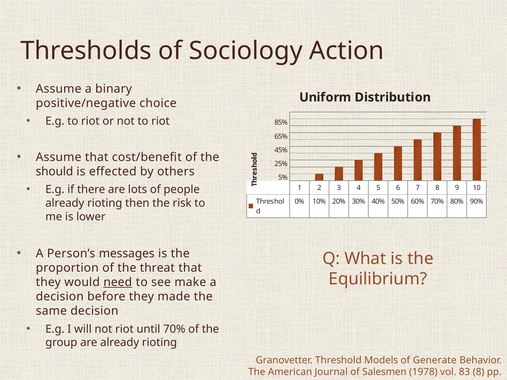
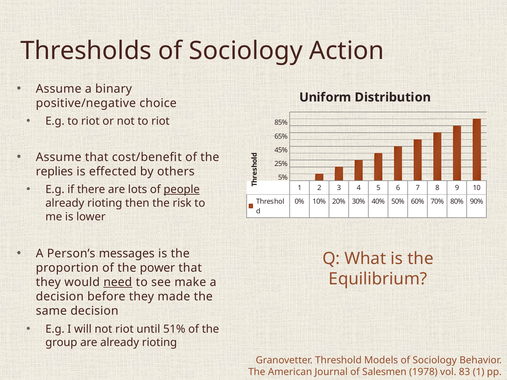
should: should -> replies (54, 172)
people underline: none -> present (182, 190)
threat: threat -> power (157, 268)
until 70%: 70% -> 51% (174, 329)
Models of Generate: Generate -> Sociology (435, 360)
83 8: 8 -> 1 (479, 372)
